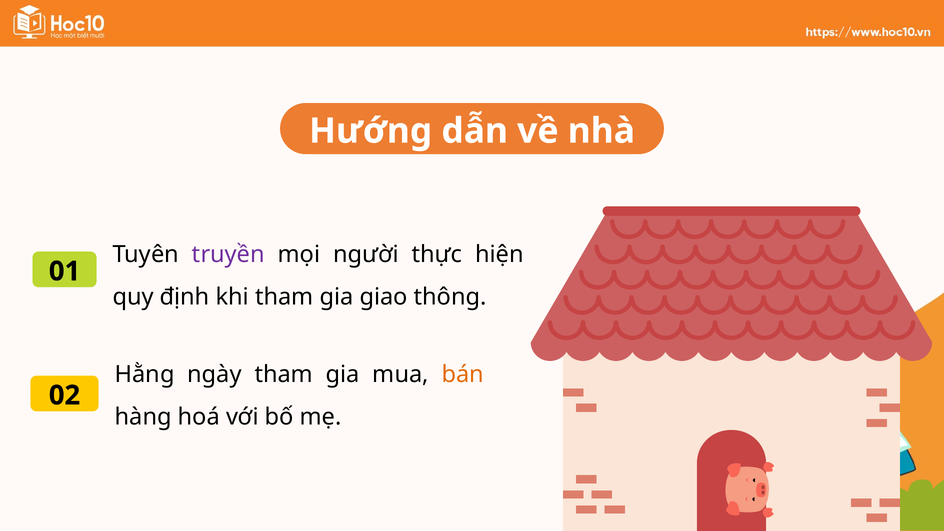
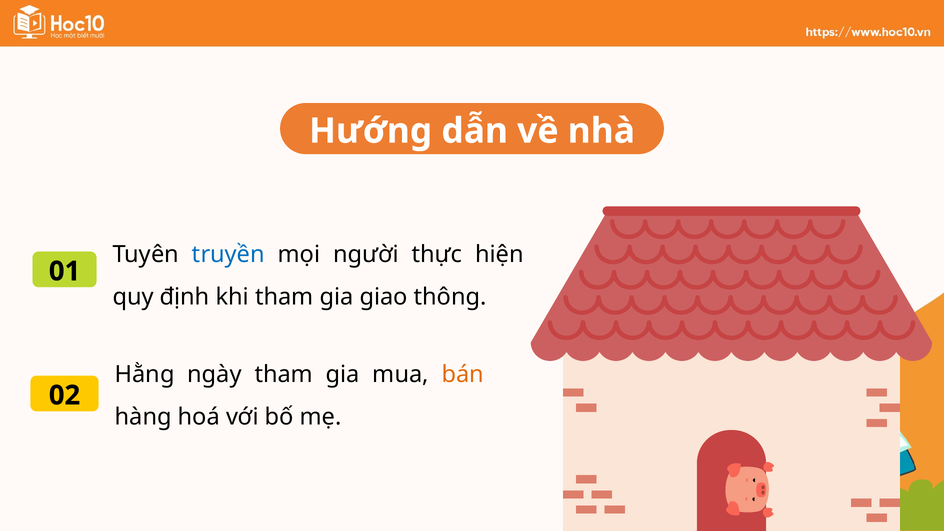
truyền colour: purple -> blue (228, 255)
